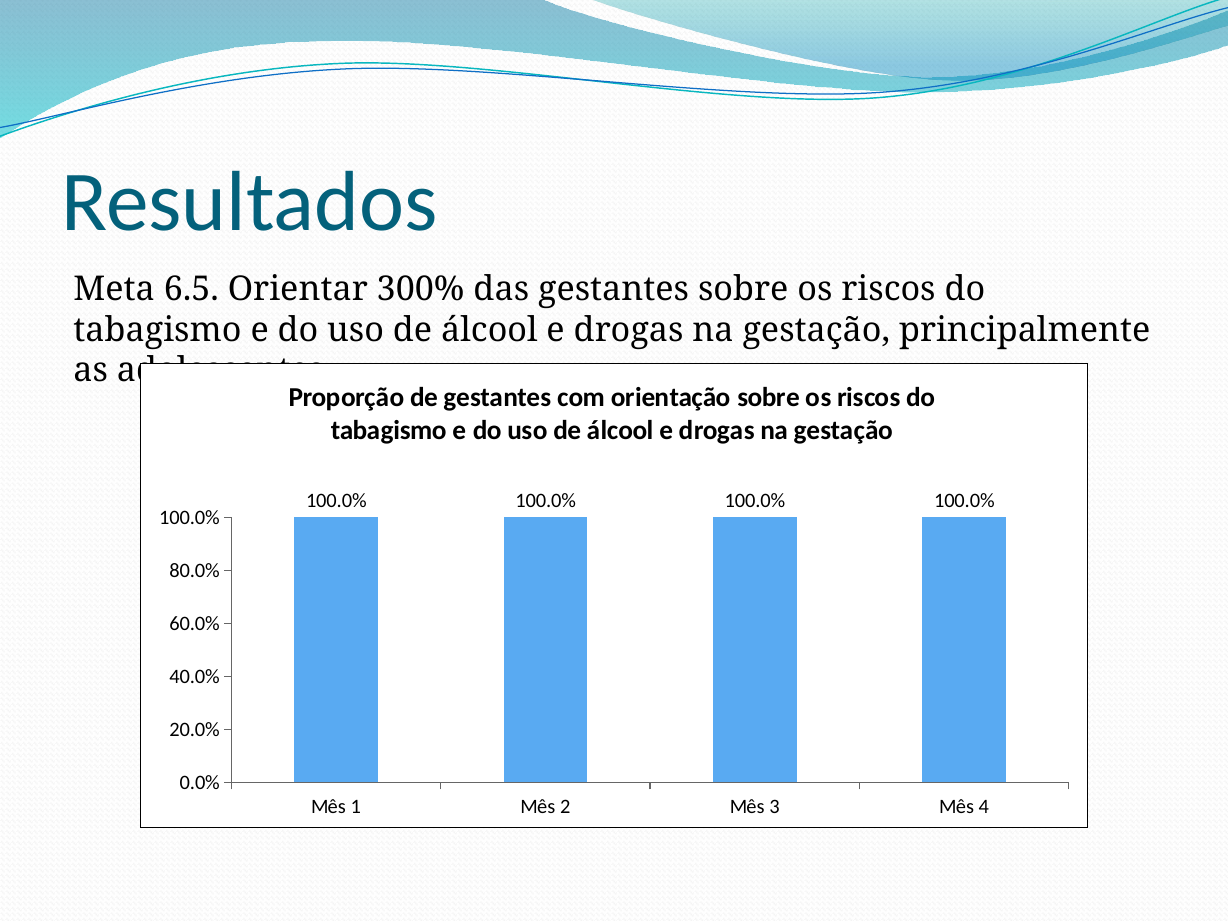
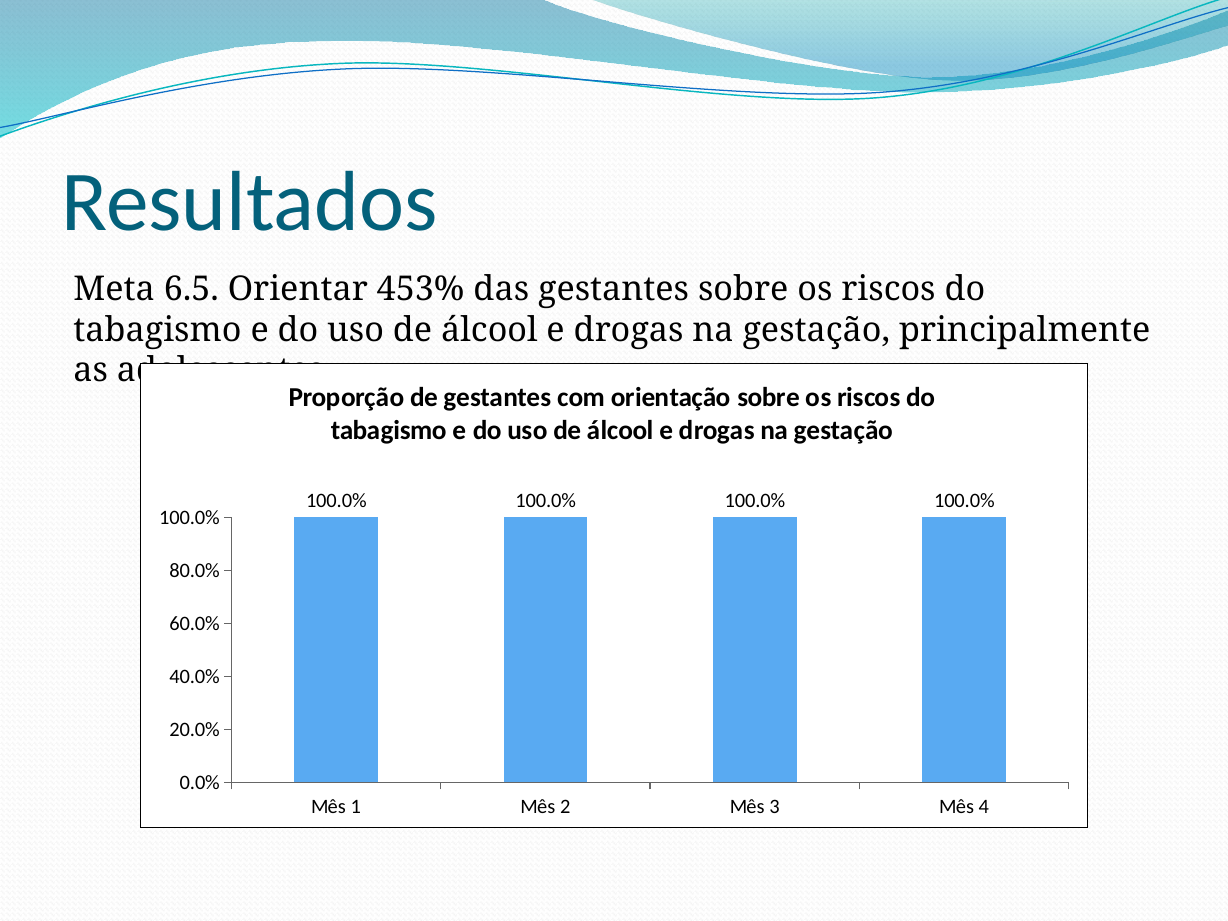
300%: 300% -> 453% (421, 289)
